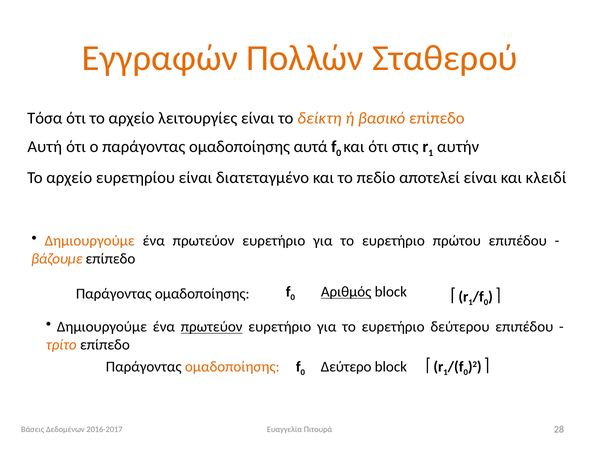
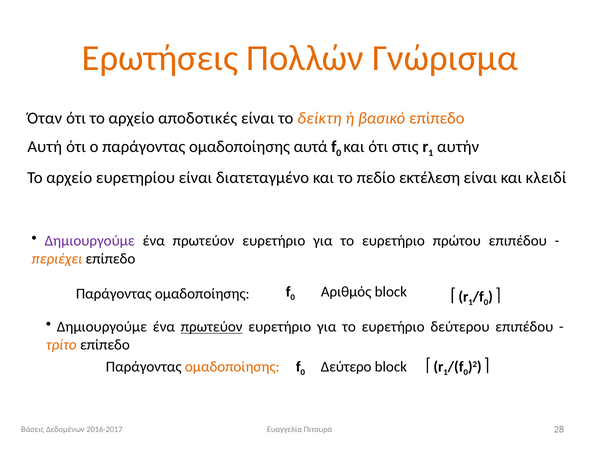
Εγγραφών: Εγγραφών -> Ερωτήσεις (160, 58)
Σταθερού: Σταθερού -> Γνώρισμα (445, 58)
Τόσα: Τόσα -> Όταν (45, 118)
λειτουργίες: λειτουργίες -> αποδοτικές (198, 118)
αποτελεί: αποτελεί -> εκτέλεση (430, 178)
Δημιουργούμε colour: orange -> purple (90, 241)
βάζουμε: βάζουμε -> περιέχει (57, 259)
Αριθμός underline: present -> none (346, 292)
